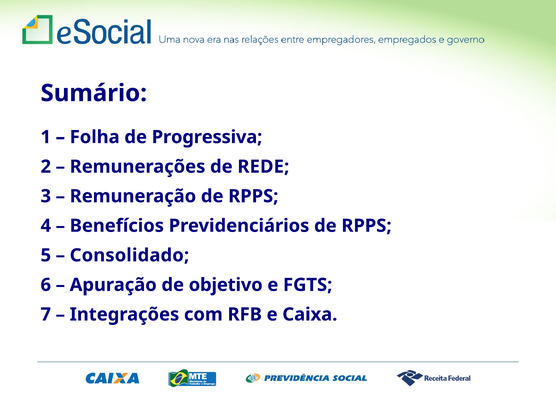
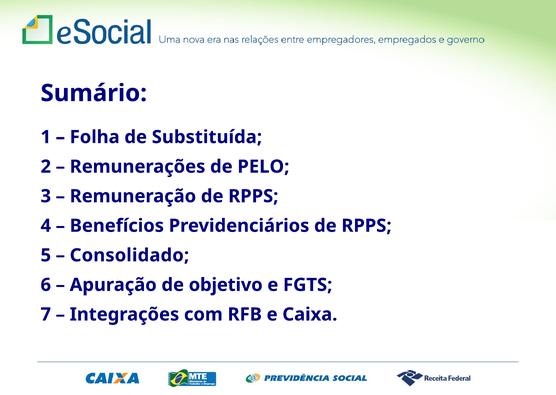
Progressiva: Progressiva -> Substituída (207, 137)
REDE: REDE -> PELO (263, 166)
